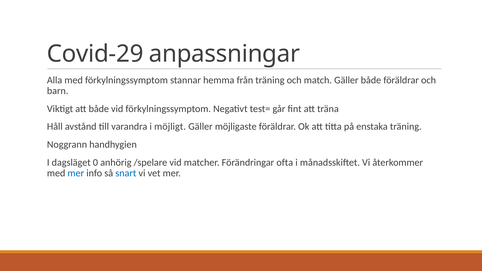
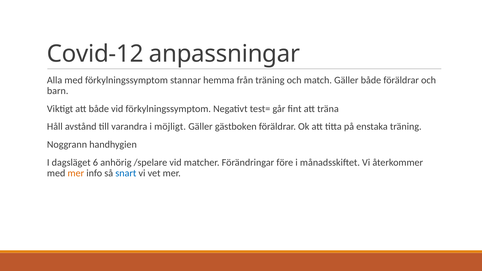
Covid-29: Covid-29 -> Covid-12 (95, 54)
möjligaste: möjligaste -> gästboken (236, 127)
0: 0 -> 6 (95, 162)
ofta: ofta -> före (285, 162)
mer colour: blue -> orange (76, 173)
